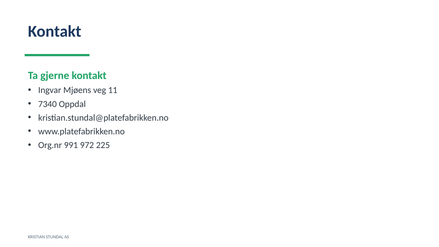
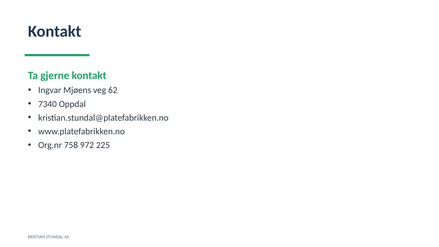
11: 11 -> 62 (113, 90)
991: 991 -> 758 (71, 145)
